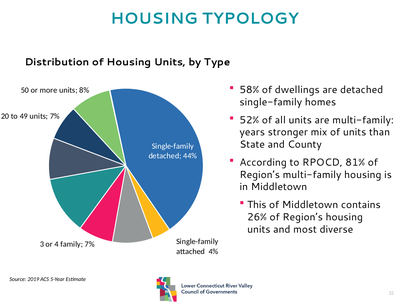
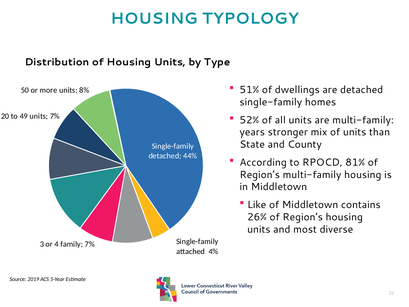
58%: 58% -> 51% (249, 90)
This: This -> Like (257, 205)
